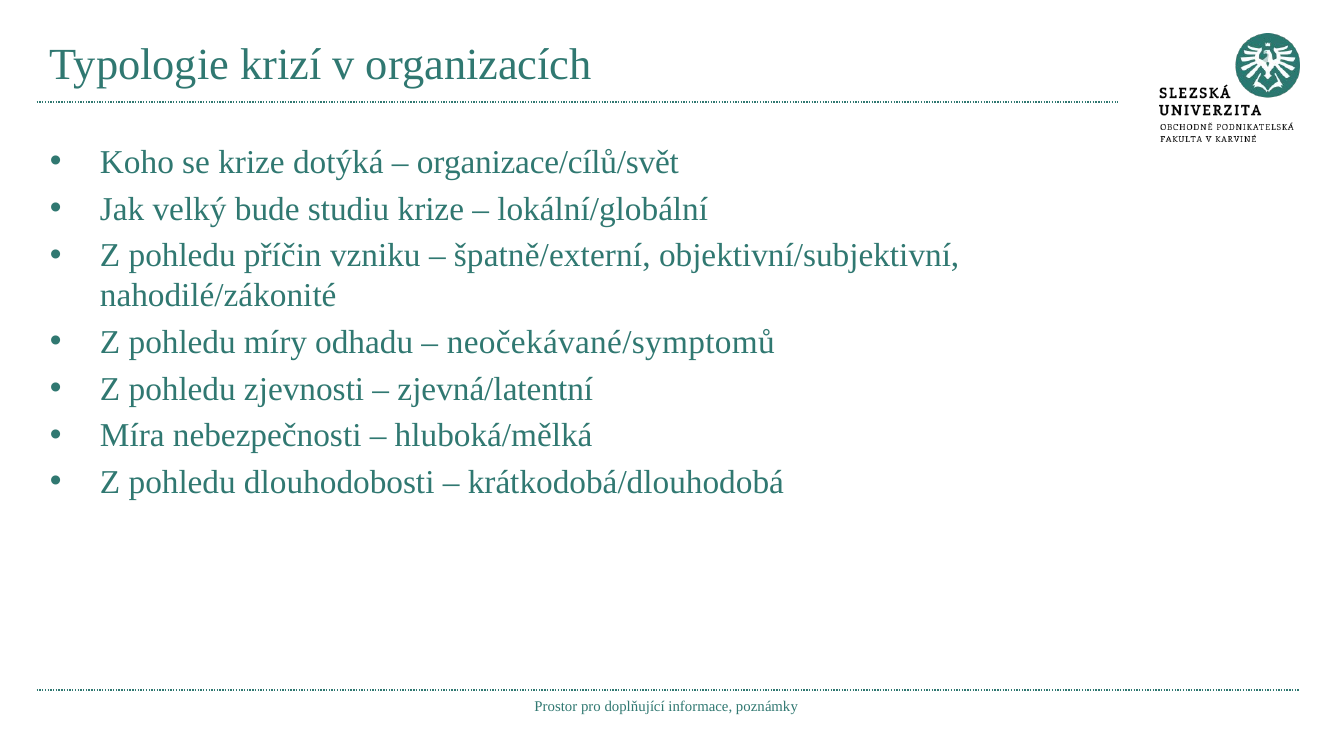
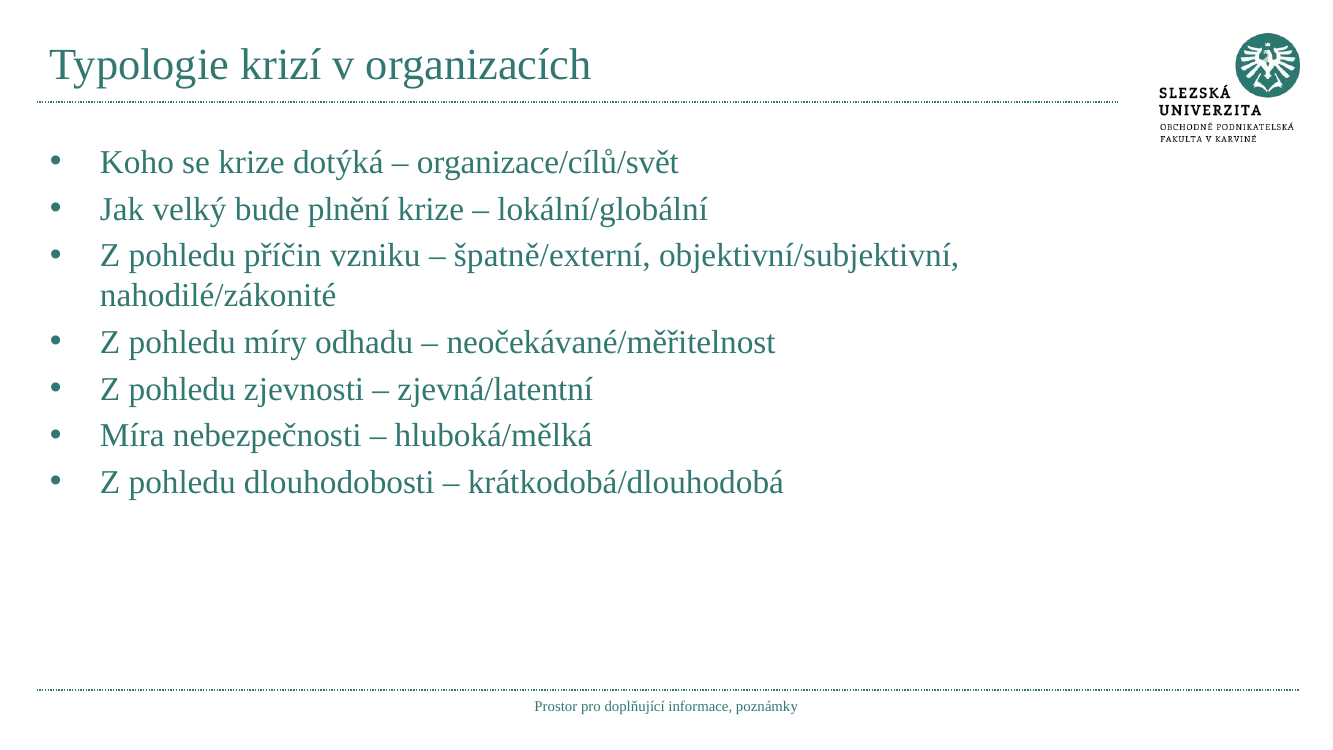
studiu: studiu -> plnění (349, 209)
neočekávané/symptomů: neočekávané/symptomů -> neočekávané/měřitelnost (611, 342)
